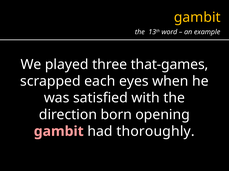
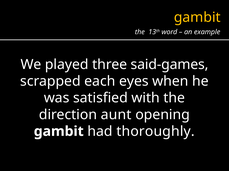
that-games: that-games -> said-games (170, 65)
born: born -> aunt (116, 115)
gambit colour: pink -> white (59, 132)
